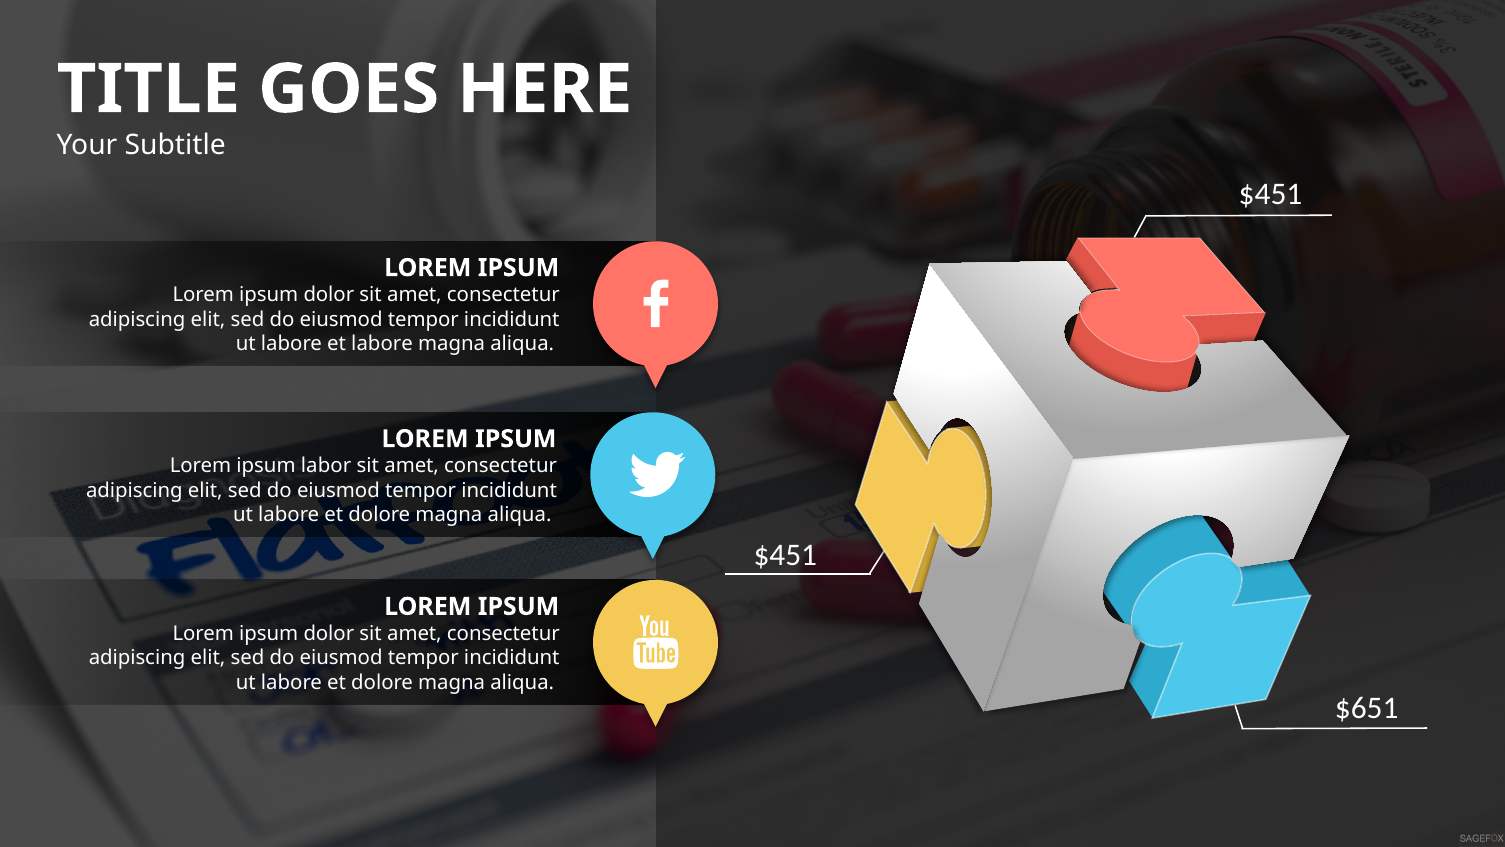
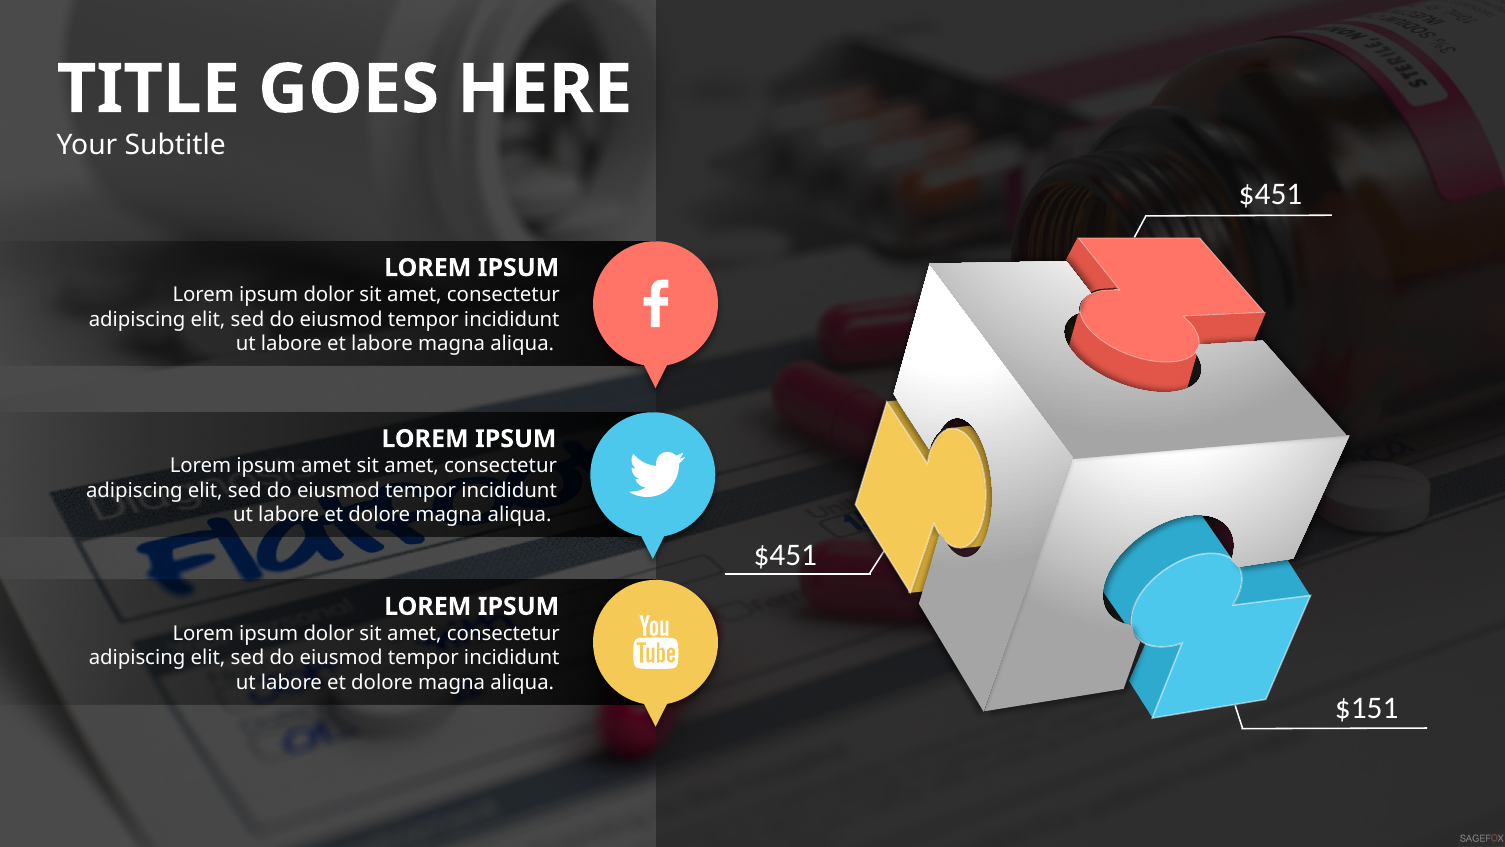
ipsum labor: labor -> amet (326, 466)
$651: $651 -> $151 (1367, 708)
